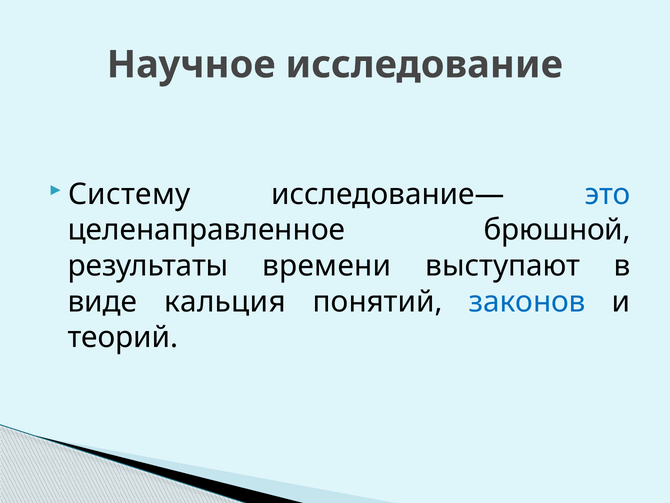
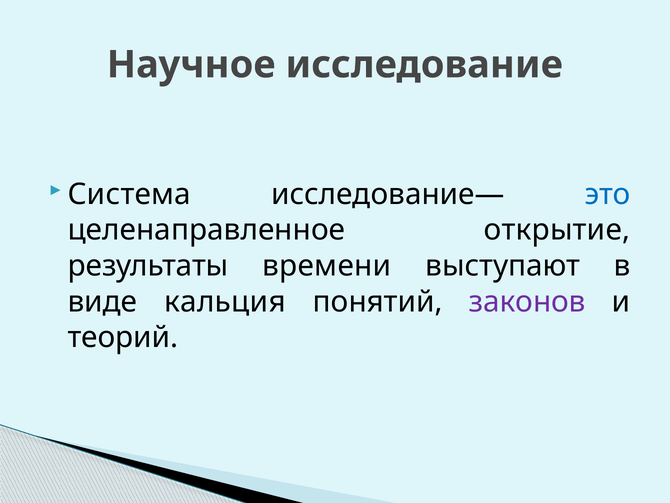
Систему: Систему -> Система (129, 194)
брюшной: брюшной -> открытие (557, 230)
законов colour: blue -> purple (527, 301)
